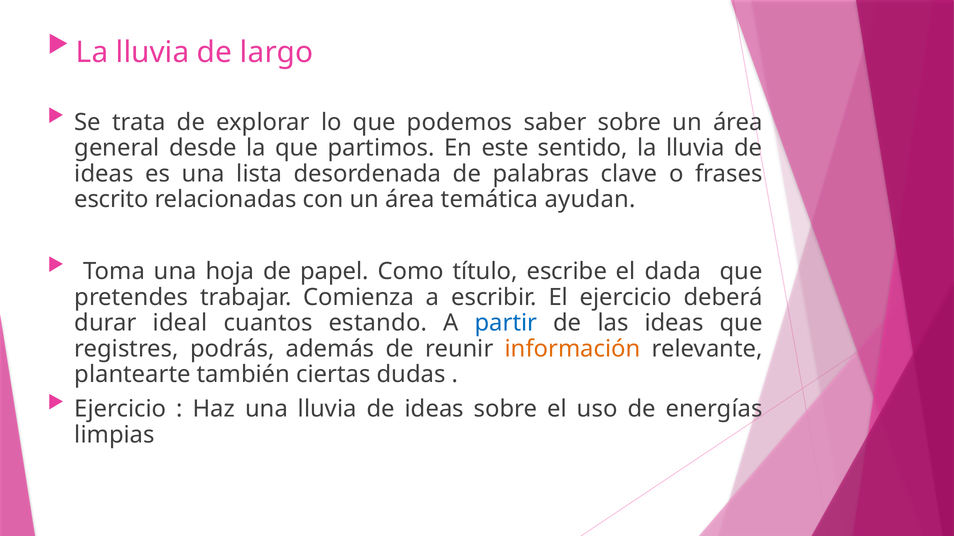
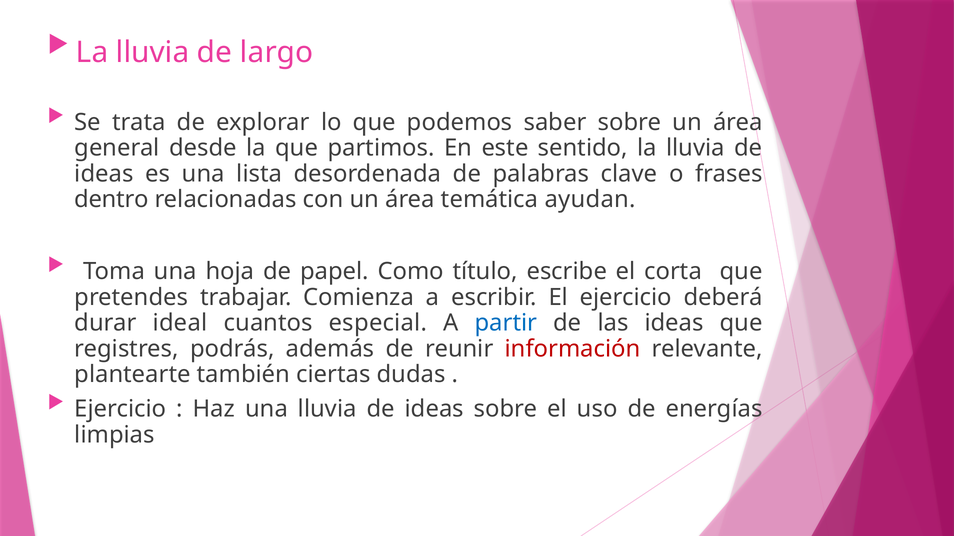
escrito: escrito -> dentro (112, 200)
dada: dada -> corta (673, 272)
estando: estando -> especial (378, 323)
información colour: orange -> red (573, 349)
